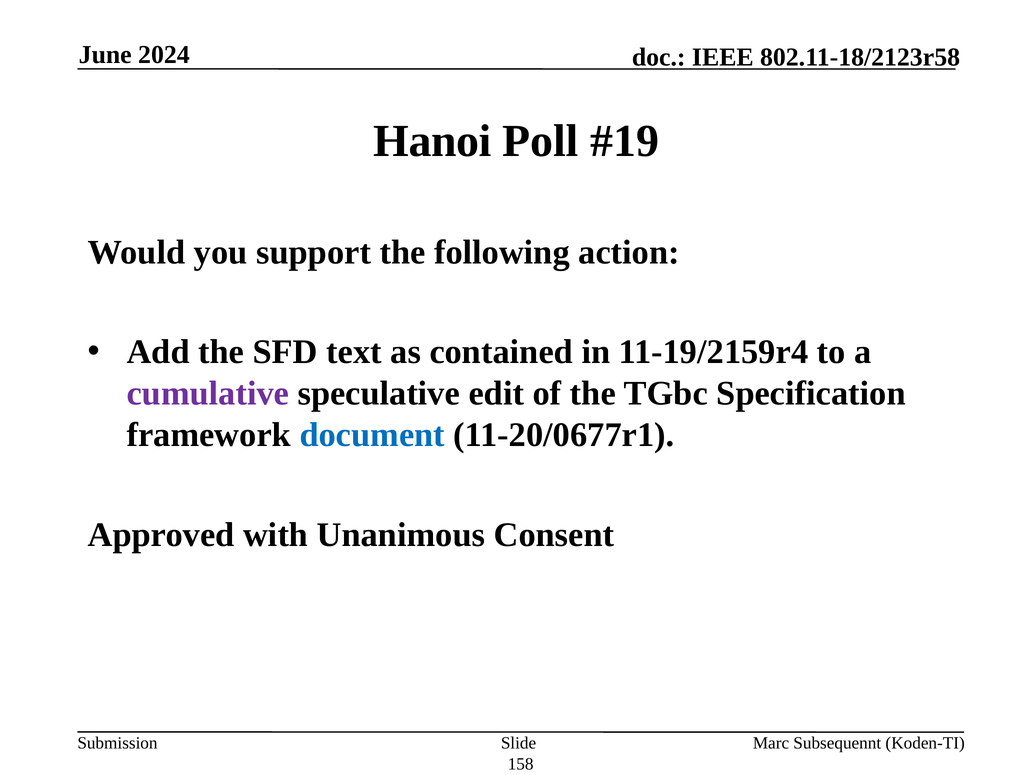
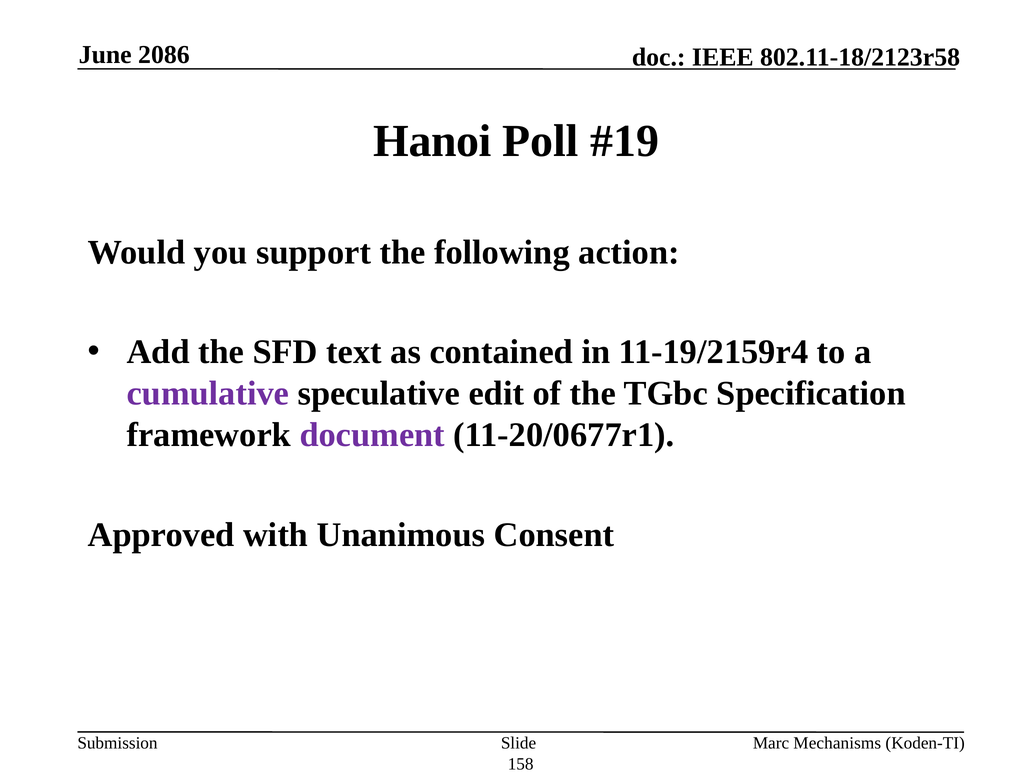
2024: 2024 -> 2086 (164, 55)
document colour: blue -> purple (372, 435)
Subsequennt: Subsequennt -> Mechanisms (837, 743)
